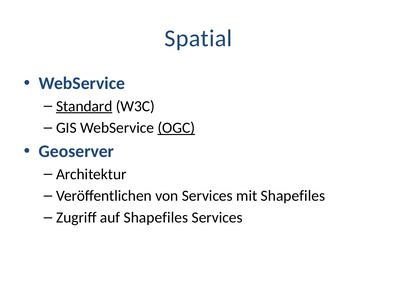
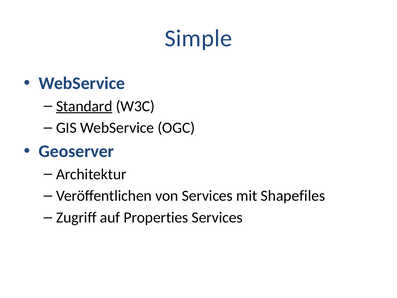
Spatial: Spatial -> Simple (198, 38)
OGC underline: present -> none (176, 128)
auf Shapefiles: Shapefiles -> Properties (156, 217)
